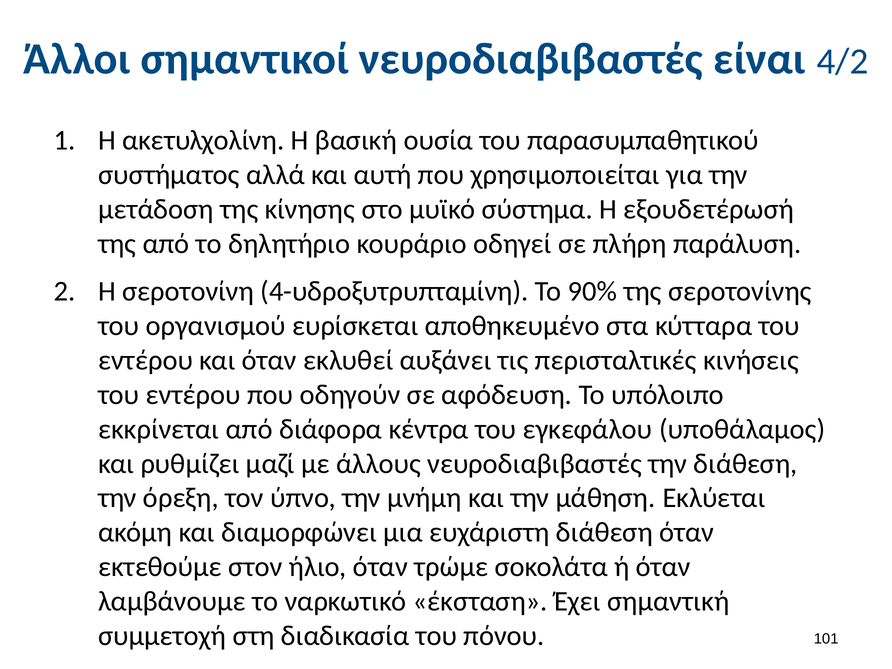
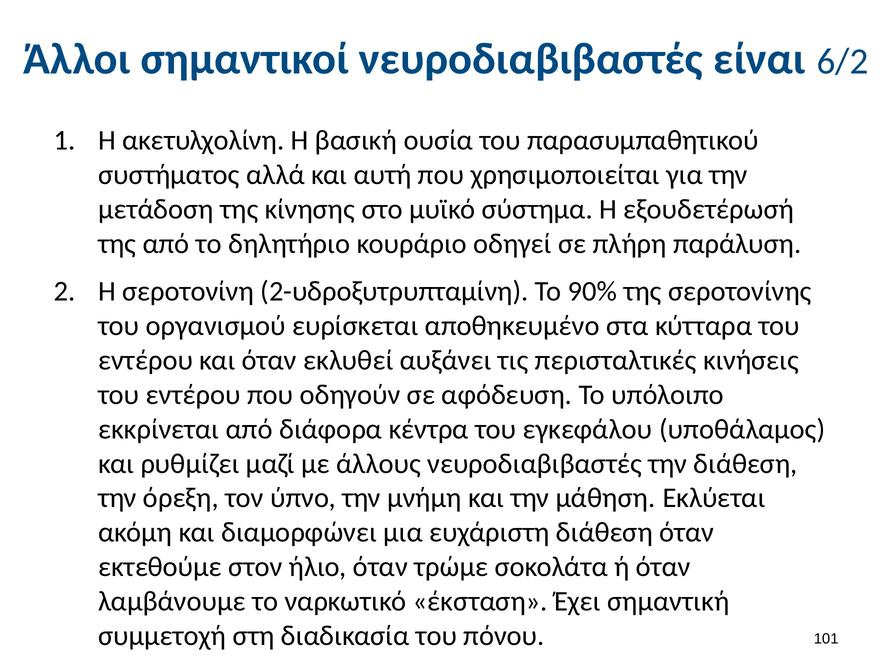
4/2: 4/2 -> 6/2 (843, 61)
4-υδροξυτρυπταμίνη: 4-υδροξυτρυπταμίνη -> 2-υδροξυτρυπταμίνη (394, 292)
